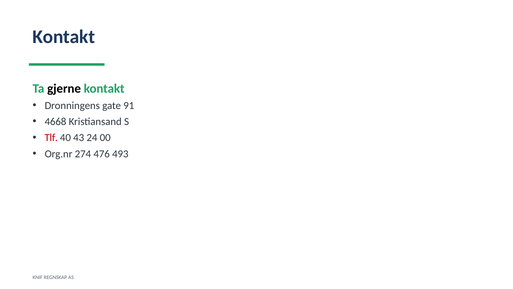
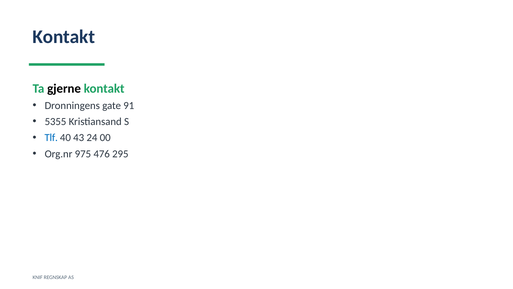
4668: 4668 -> 5355 (55, 122)
Tlf colour: red -> blue (51, 138)
274: 274 -> 975 (83, 154)
493: 493 -> 295 (120, 154)
